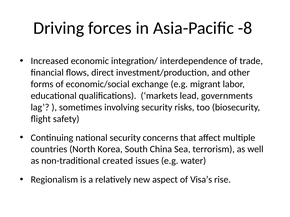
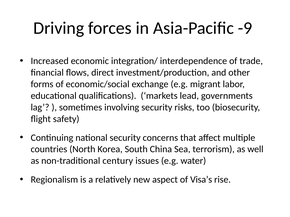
-8: -8 -> -9 (245, 28)
created: created -> century (118, 161)
